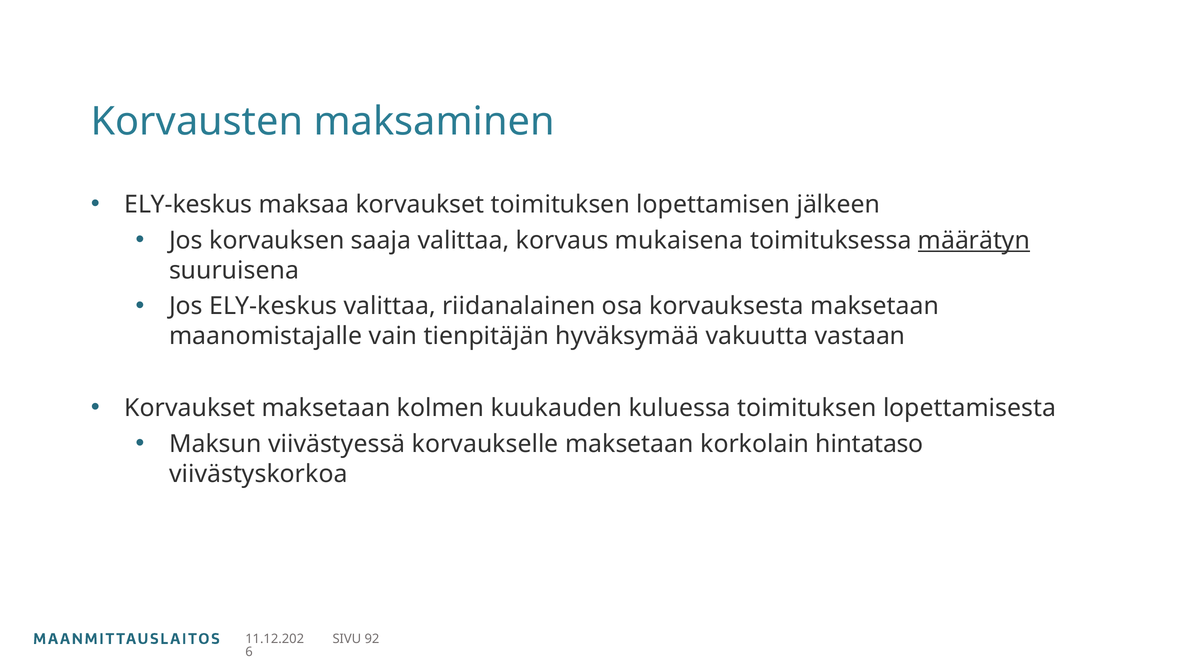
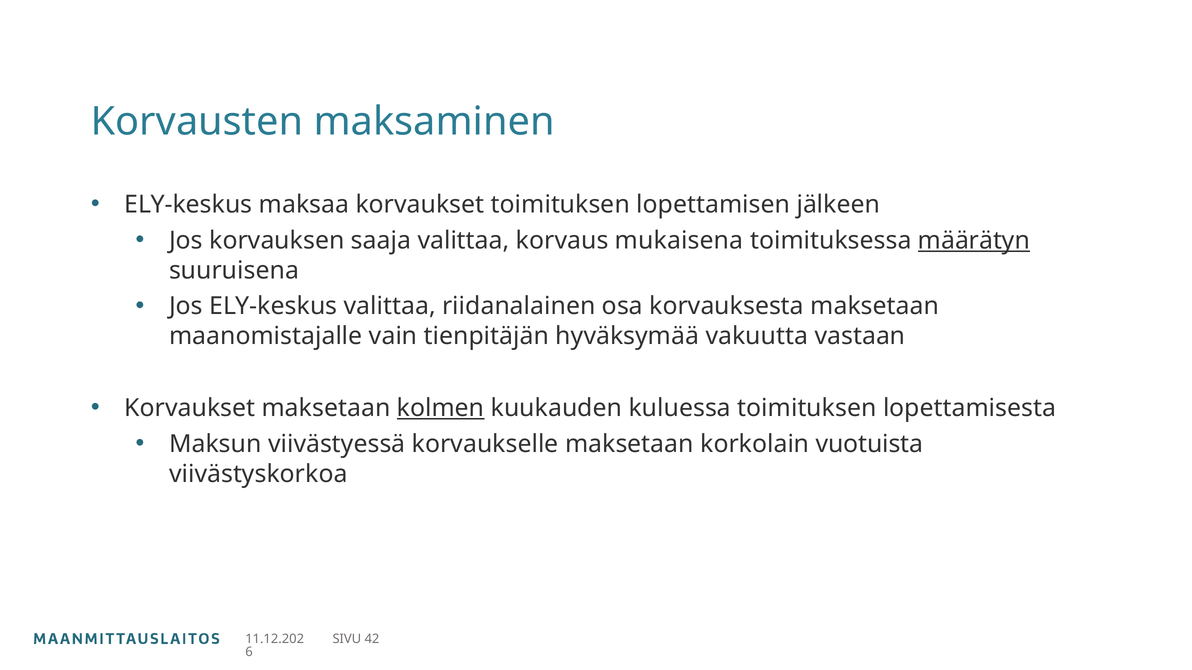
kolmen underline: none -> present (441, 408)
hintataso: hintataso -> vuotuista (869, 444)
92: 92 -> 42 (372, 639)
